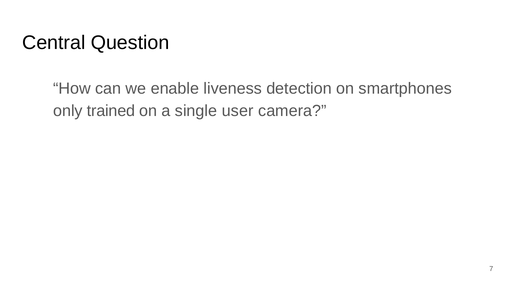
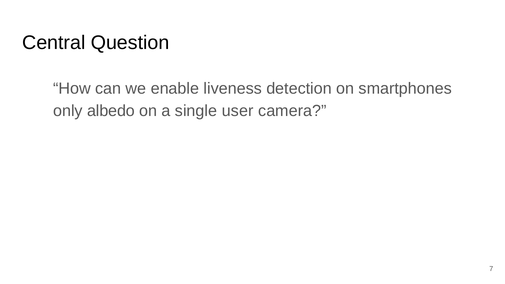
trained: trained -> albedo (111, 111)
